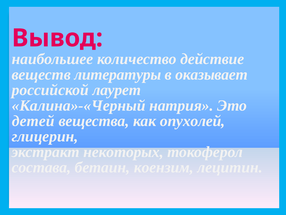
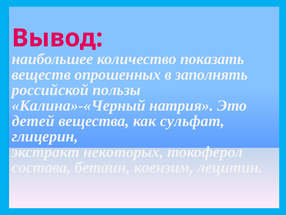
действие: действие -> показать (212, 59)
литературы: литературы -> опрошенных (118, 74)
оказывает: оказывает -> заполнять (211, 74)
лаурет: лаурет -> пользы (117, 90)
опухолей: опухолей -> сульфат (192, 121)
